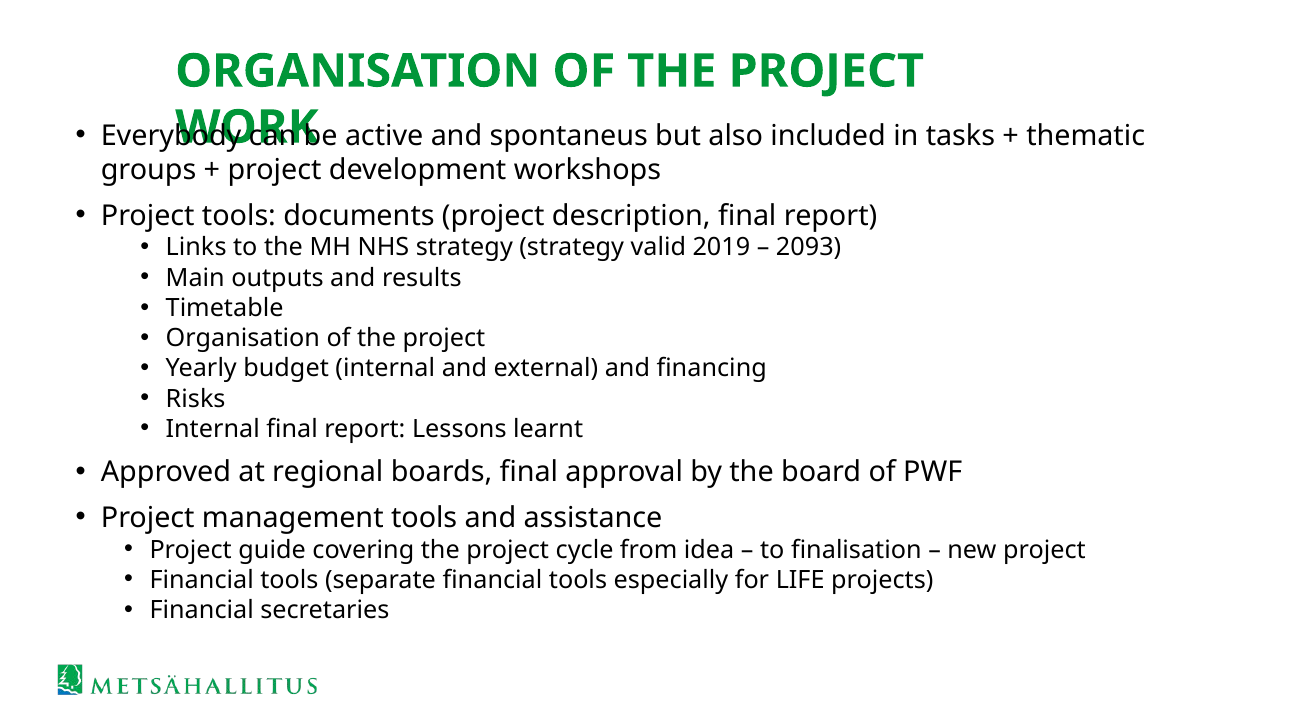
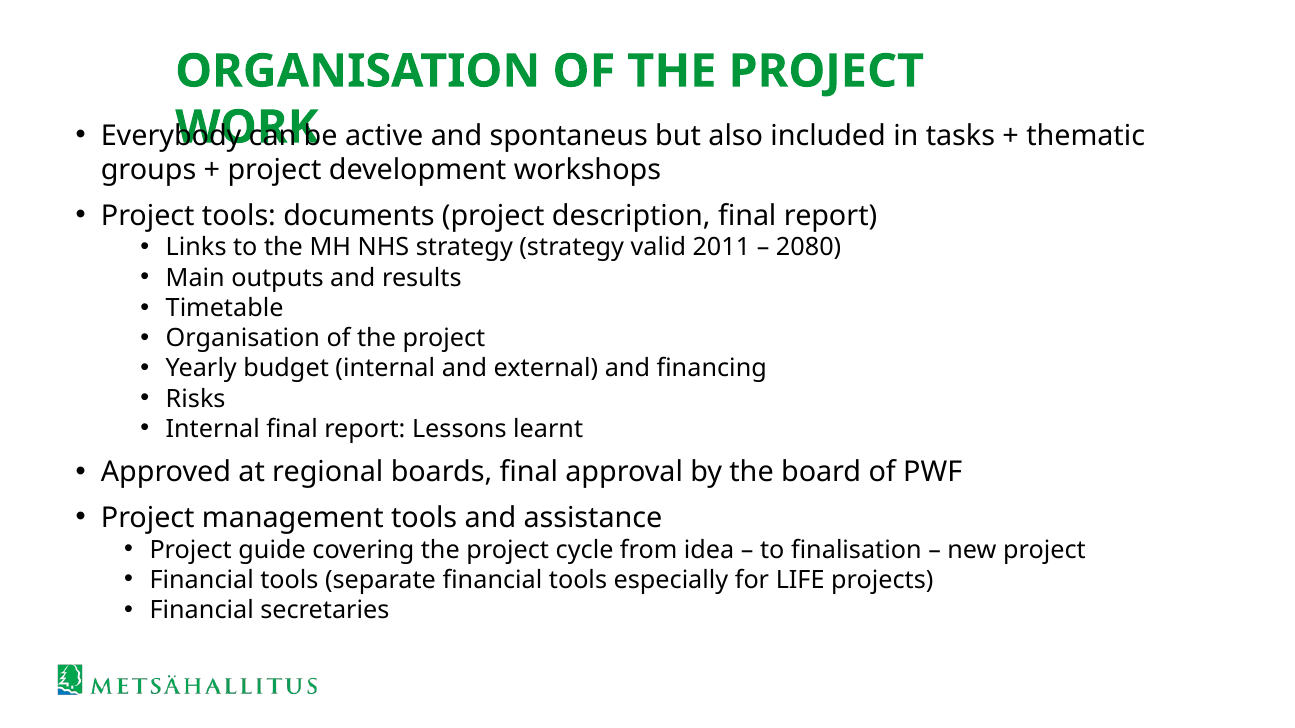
2019: 2019 -> 2011 (721, 248)
2093: 2093 -> 2080 (809, 248)
